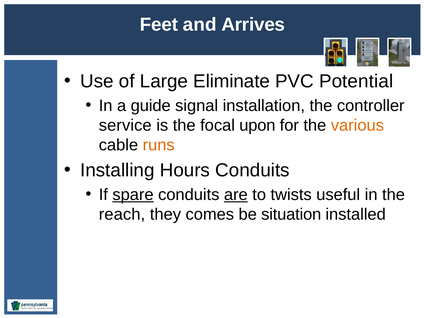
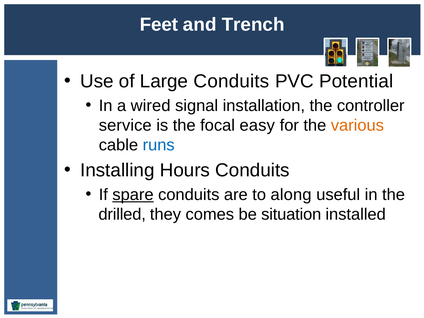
Arrives: Arrives -> Trench (253, 25)
Large Eliminate: Eliminate -> Conduits (231, 81)
guide: guide -> wired (151, 106)
upon: upon -> easy (257, 125)
runs colour: orange -> blue (159, 145)
are underline: present -> none (236, 195)
twists: twists -> along (291, 195)
reach: reach -> drilled (122, 214)
